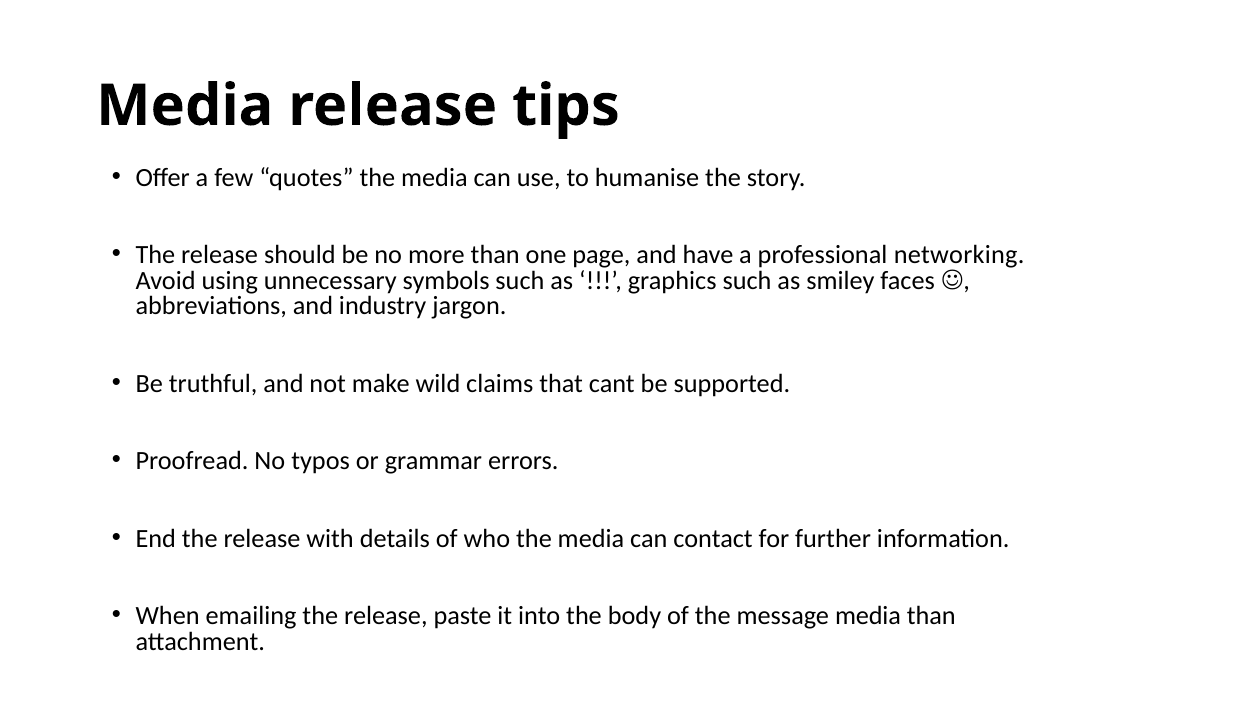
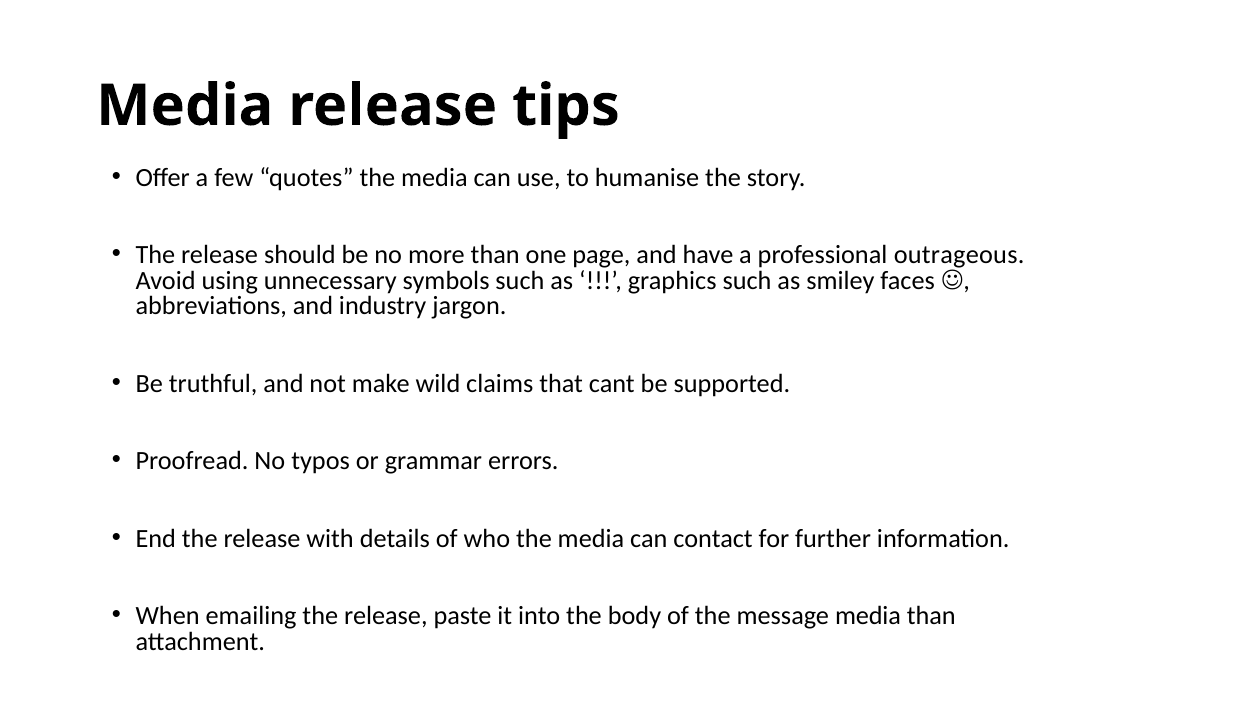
networking: networking -> outrageous (959, 255)
